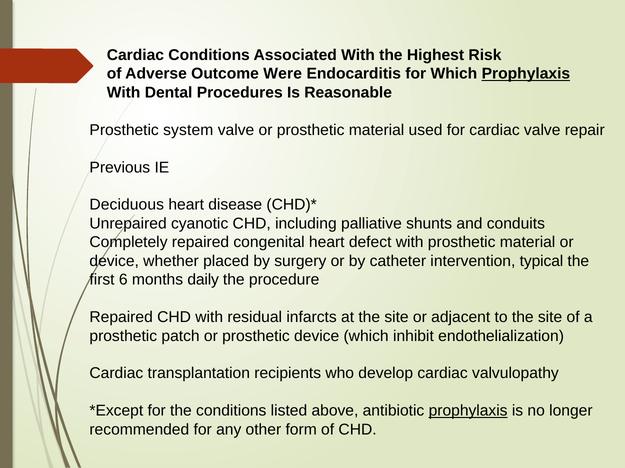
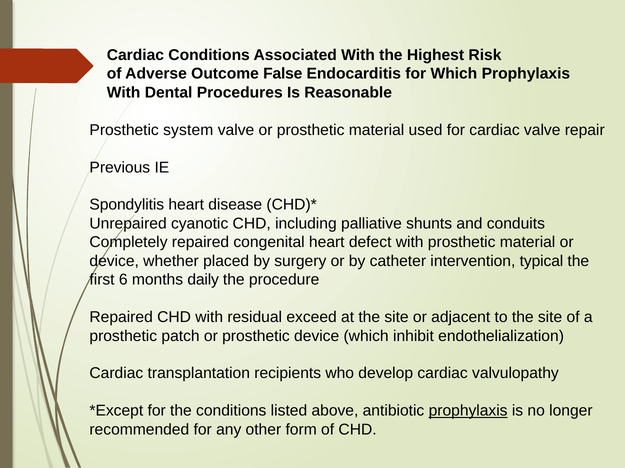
Were: Were -> False (283, 74)
Prophylaxis underline: present -> none (526, 74)
Deciduous: Deciduous -> Spondylitis (127, 205)
infarcts: infarcts -> exceed (312, 318)
